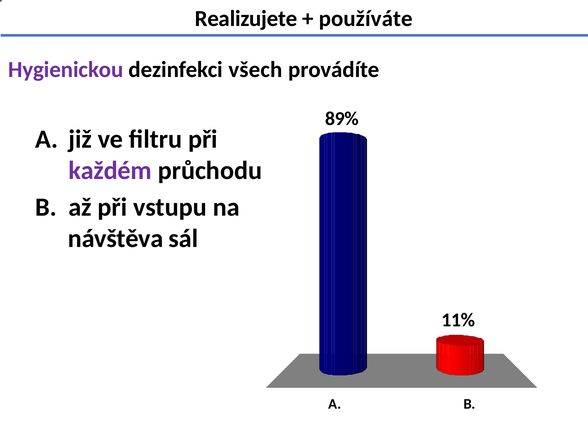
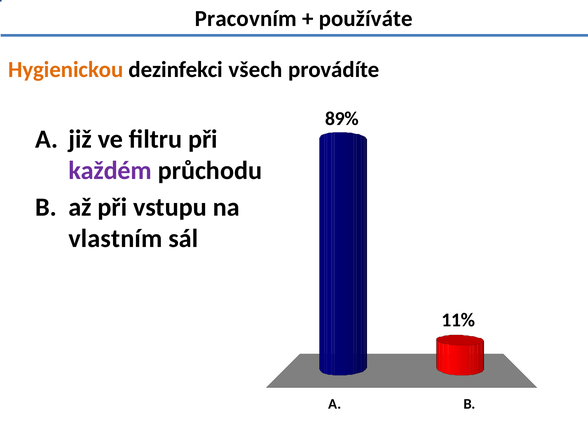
Realizujete: Realizujete -> Pracovním (246, 19)
Hygienickou colour: purple -> orange (66, 70)
návštěva: návštěva -> vlastním (115, 238)
